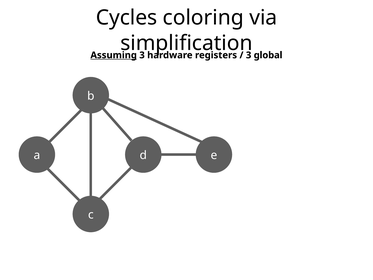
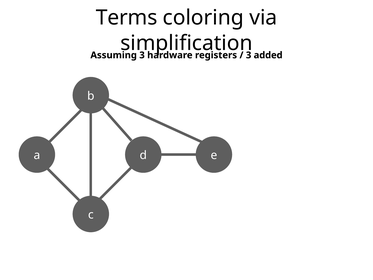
Cycles: Cycles -> Terms (127, 18)
Assuming underline: present -> none (114, 55)
global: global -> added (268, 55)
